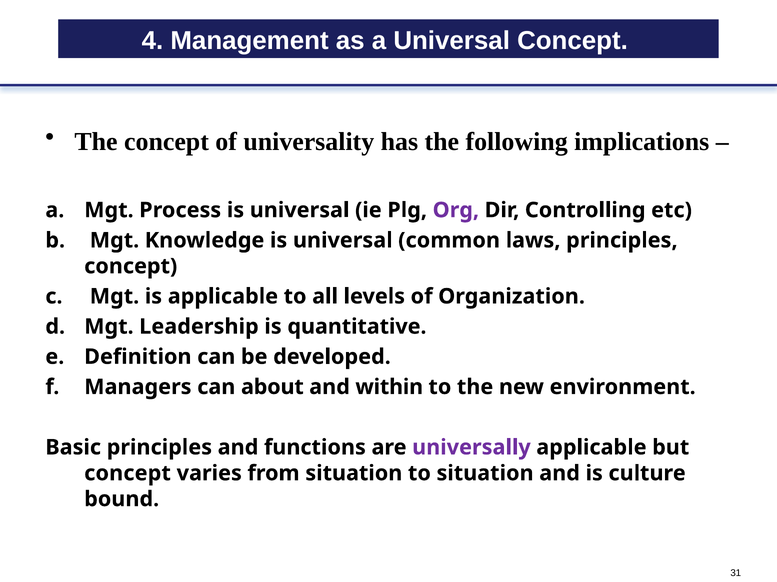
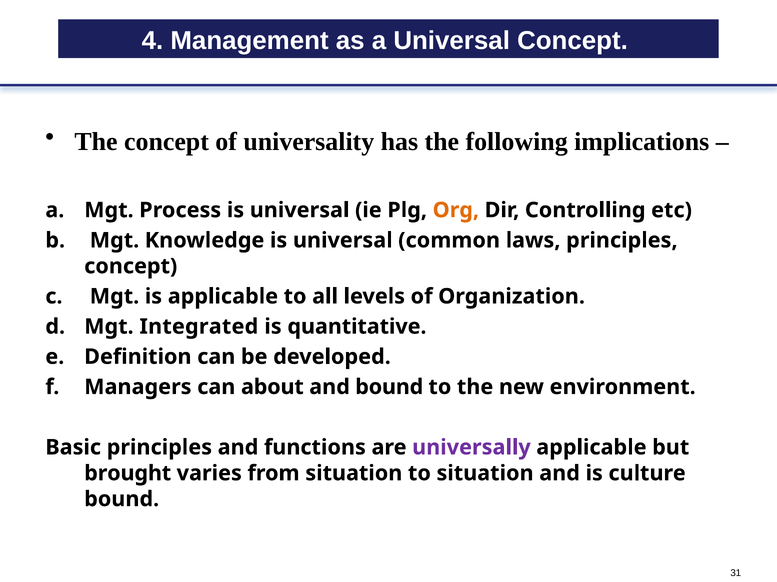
Org colour: purple -> orange (456, 210)
Leadership: Leadership -> Integrated (199, 327)
and within: within -> bound (389, 387)
concept: concept -> brought (128, 474)
